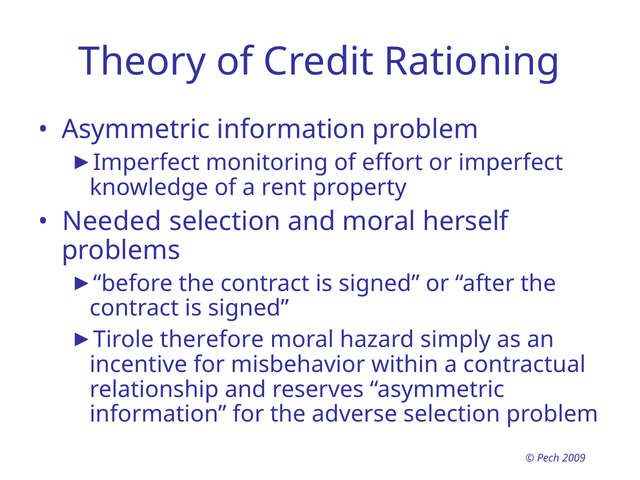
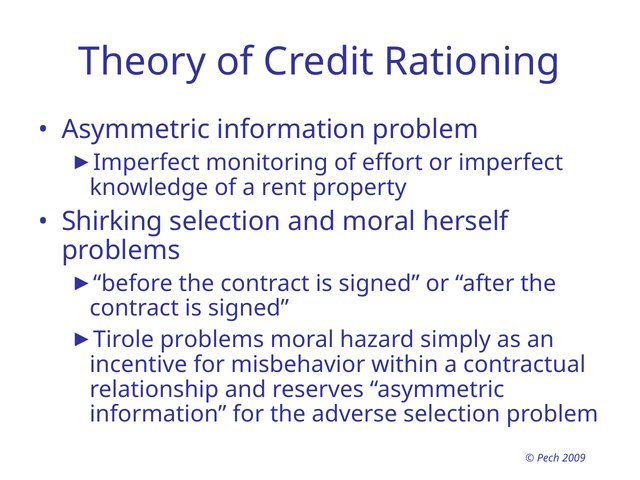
Needed: Needed -> Shirking (112, 222)
Tirole therefore: therefore -> problems (212, 340)
